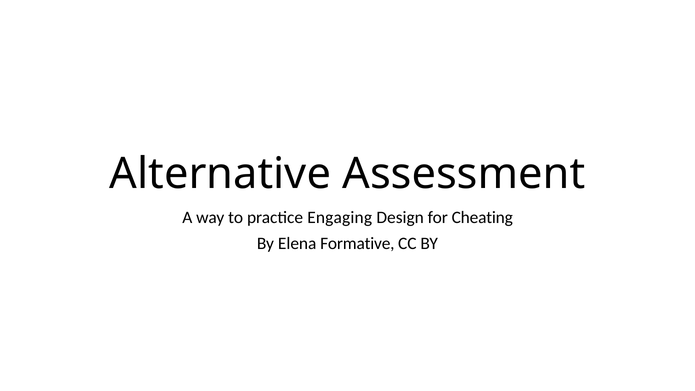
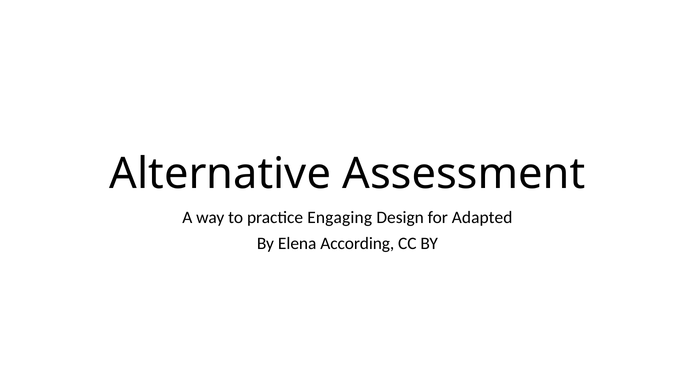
Cheating: Cheating -> Adapted (482, 217)
Formative: Formative -> According (357, 243)
